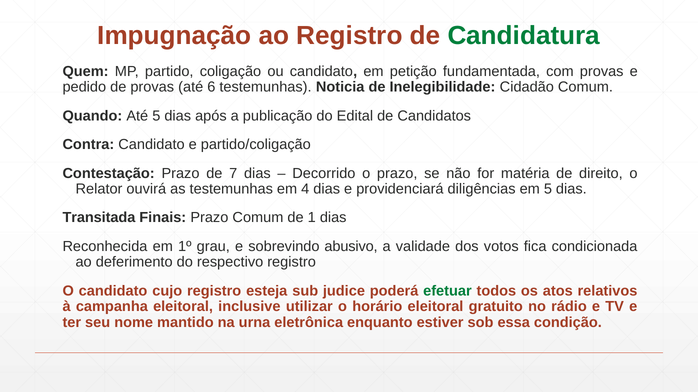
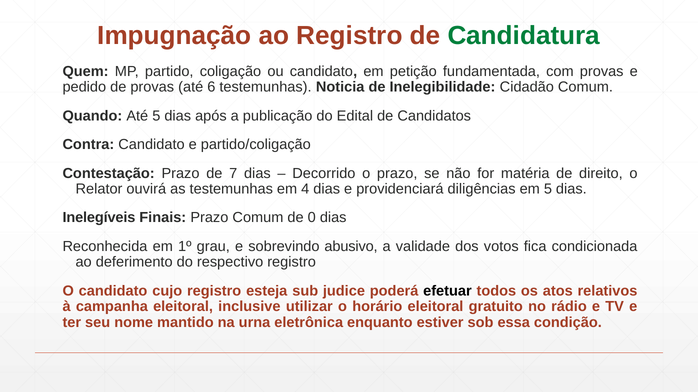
Transitada: Transitada -> Inelegíveis (99, 218)
1: 1 -> 0 (312, 218)
efetuar colour: green -> black (447, 291)
